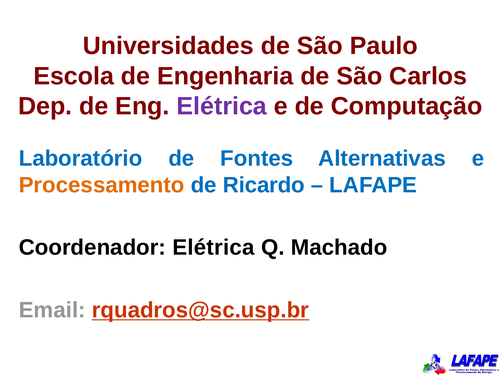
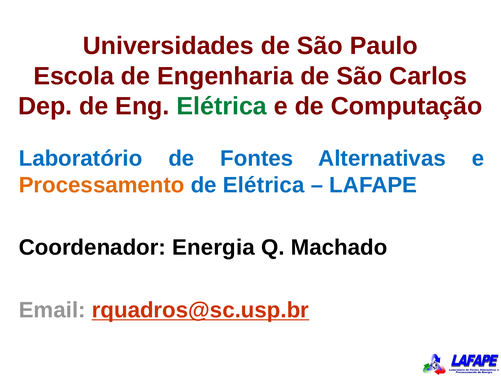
Elétrica colour: purple -> green (222, 106)
de Ricardo: Ricardo -> Elétrica (264, 185)
Coordenador Elétrica: Elétrica -> Energia (213, 247)
